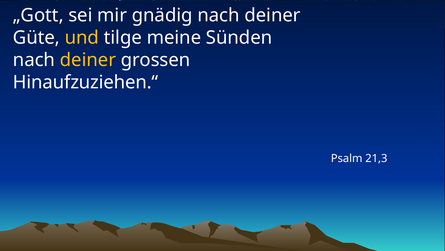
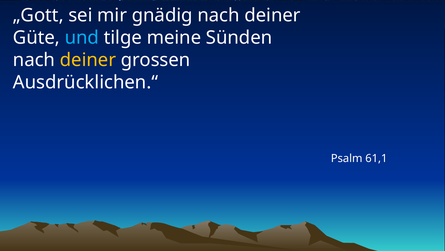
und colour: yellow -> light blue (82, 38)
Hinaufzuziehen.“: Hinaufzuziehen.“ -> Ausdrücklichen.“ (86, 82)
21,3: 21,3 -> 61,1 (376, 158)
